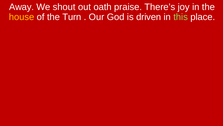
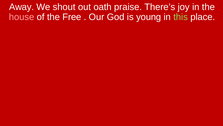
house colour: yellow -> pink (22, 17)
Turn: Turn -> Free (72, 17)
driven: driven -> young (149, 17)
